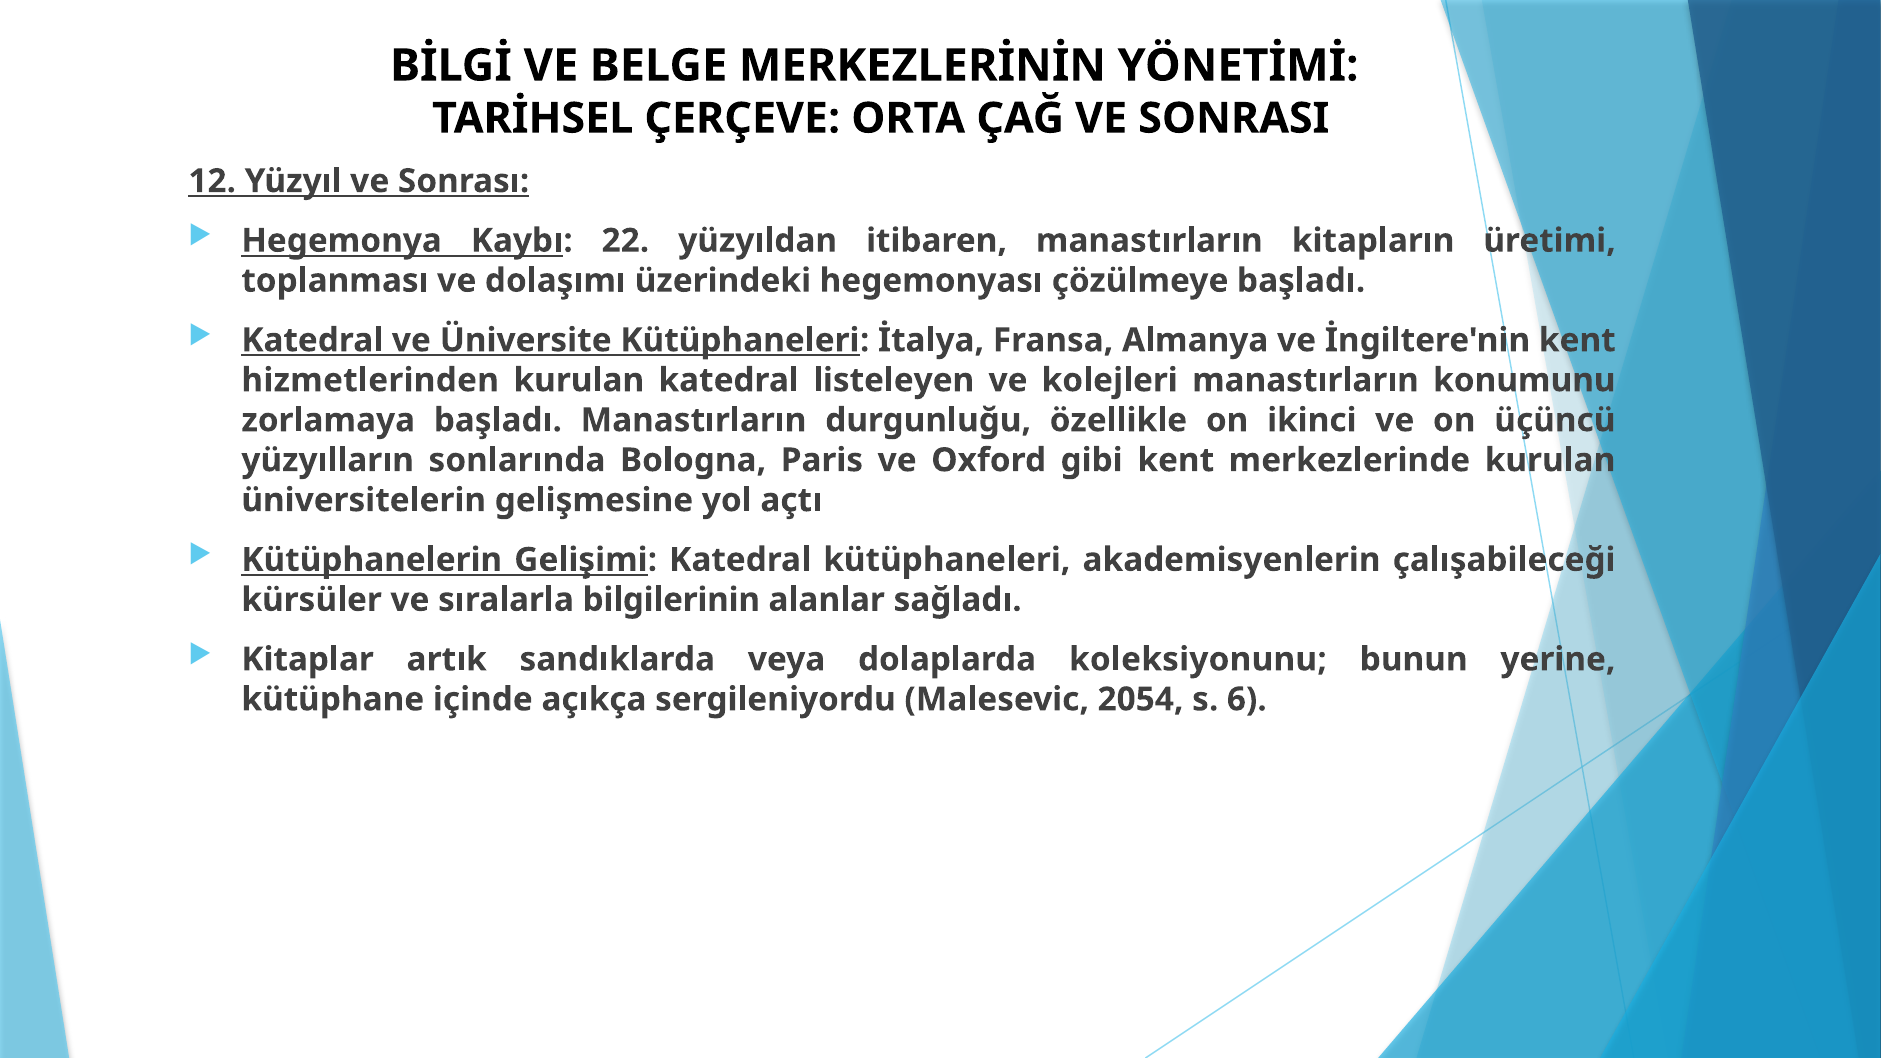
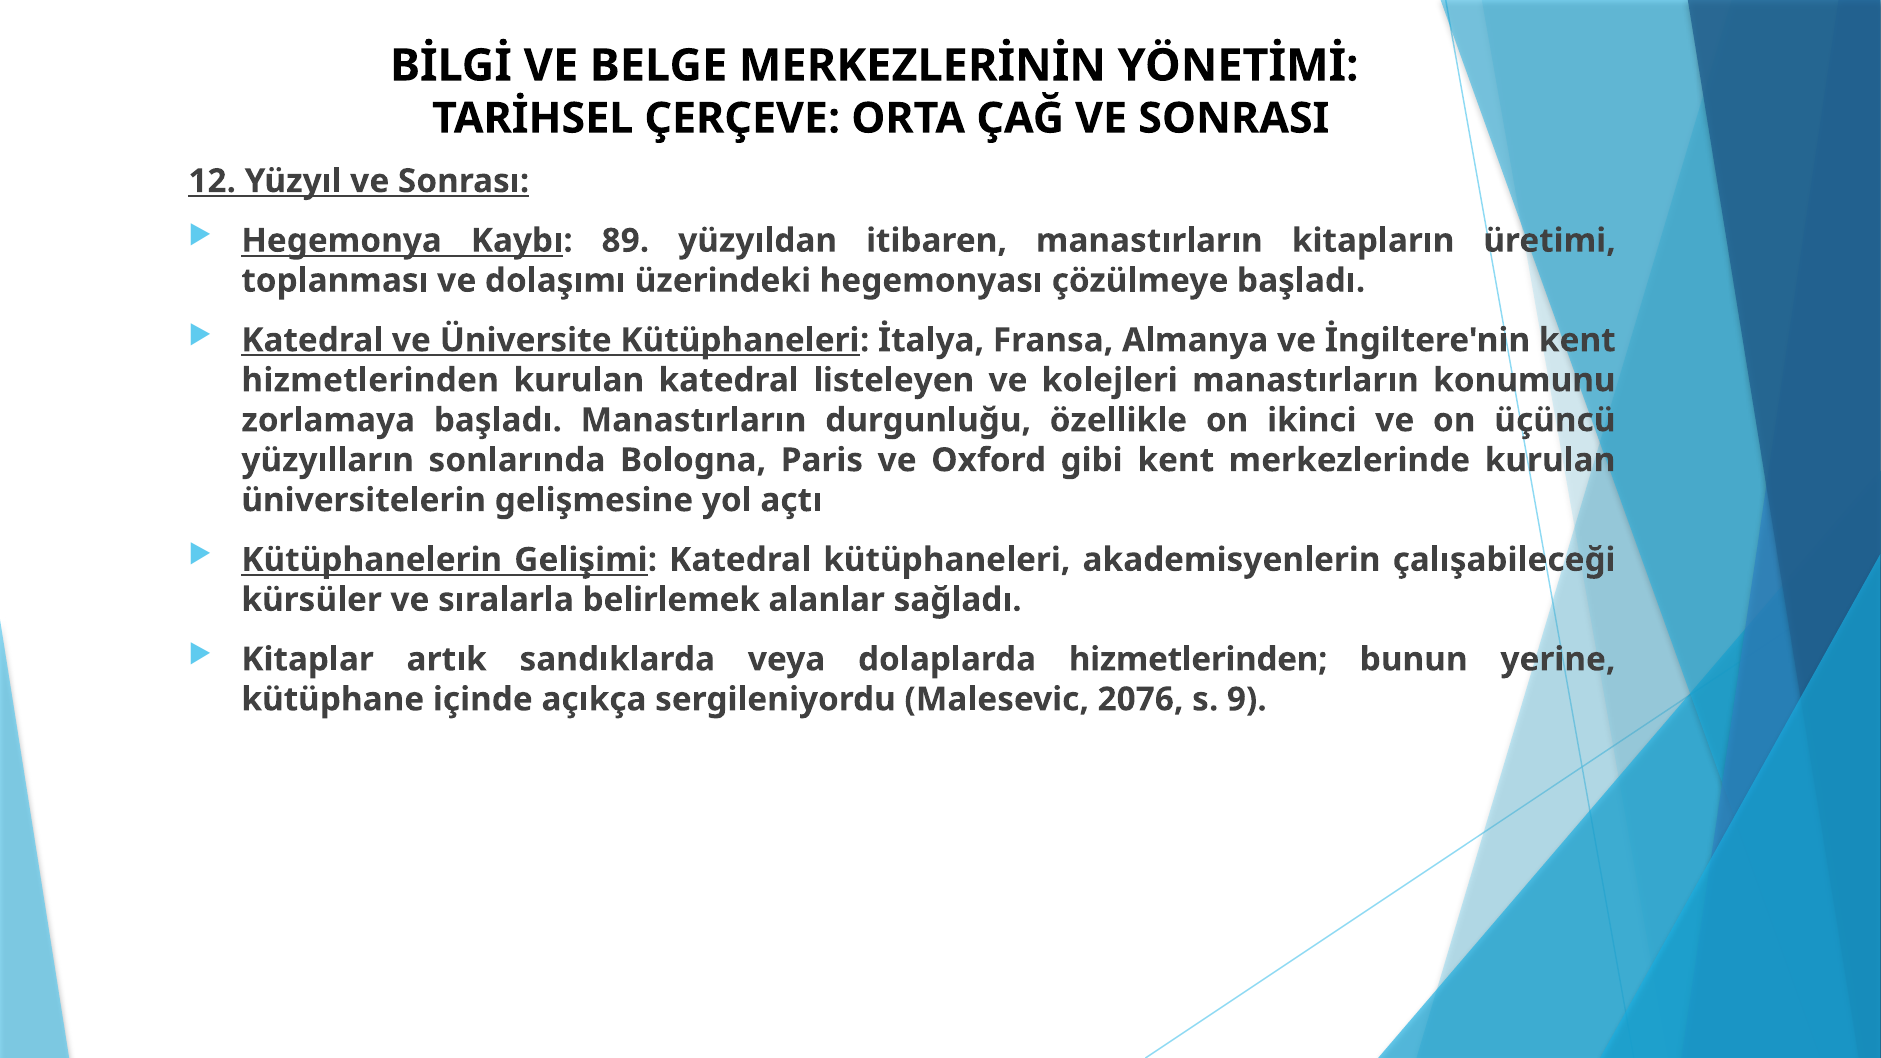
22: 22 -> 89 (625, 241)
bilgilerinin: bilgilerinin -> belirlemek (671, 600)
dolaplarda koleksiyonunu: koleksiyonunu -> hizmetlerinden (1198, 659)
2054: 2054 -> 2076 (1141, 699)
6: 6 -> 9 (1247, 699)
